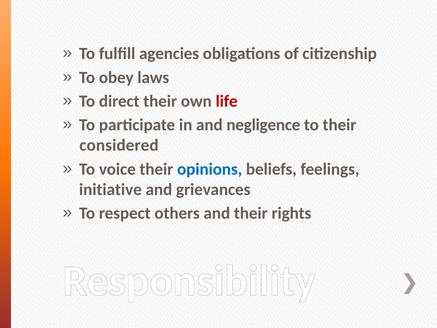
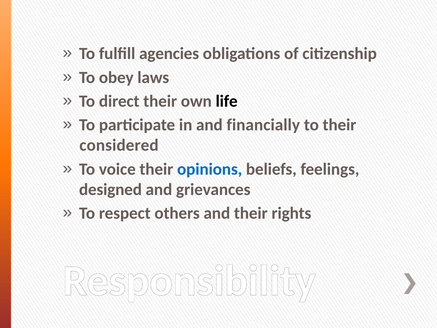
life colour: red -> black (227, 101)
negligence: negligence -> financially (263, 125)
initiative: initiative -> designed (110, 189)
